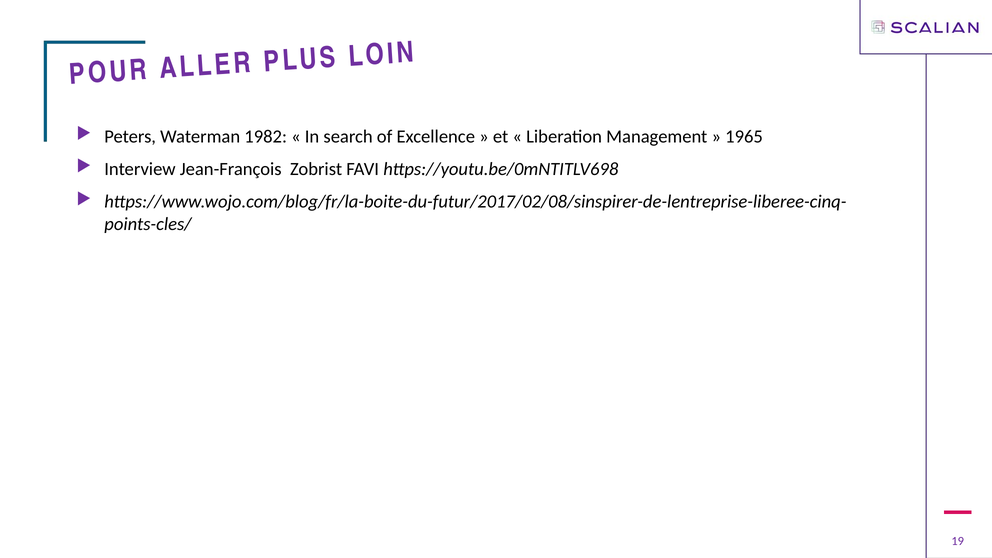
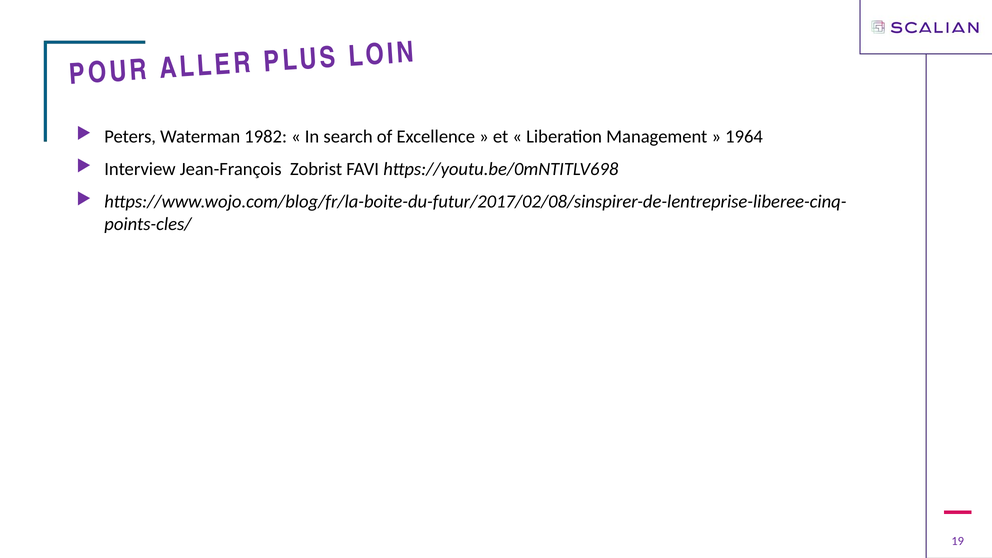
1965: 1965 -> 1964 (744, 137)
